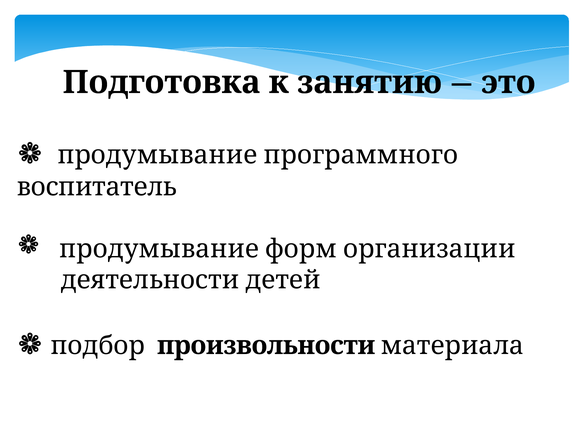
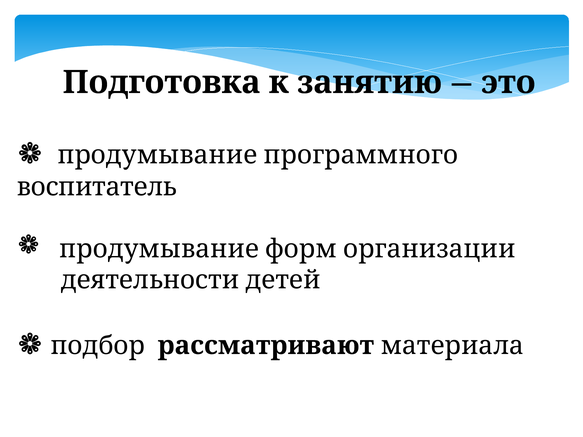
произвольности: произвольности -> рассматривают (266, 346)
